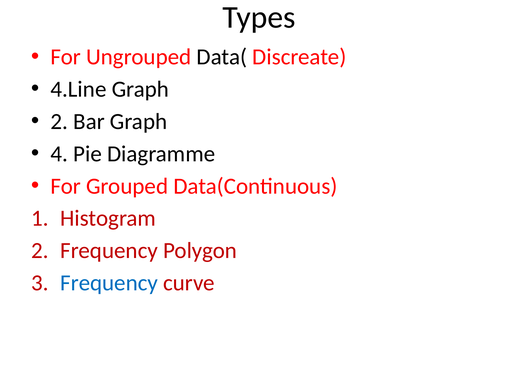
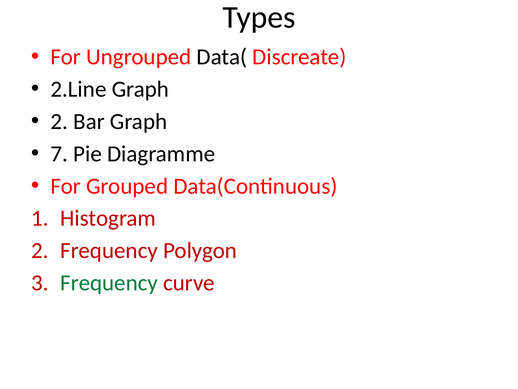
4.Line: 4.Line -> 2.Line (78, 89)
4: 4 -> 7 (59, 154)
Frequency colour: blue -> green (109, 283)
